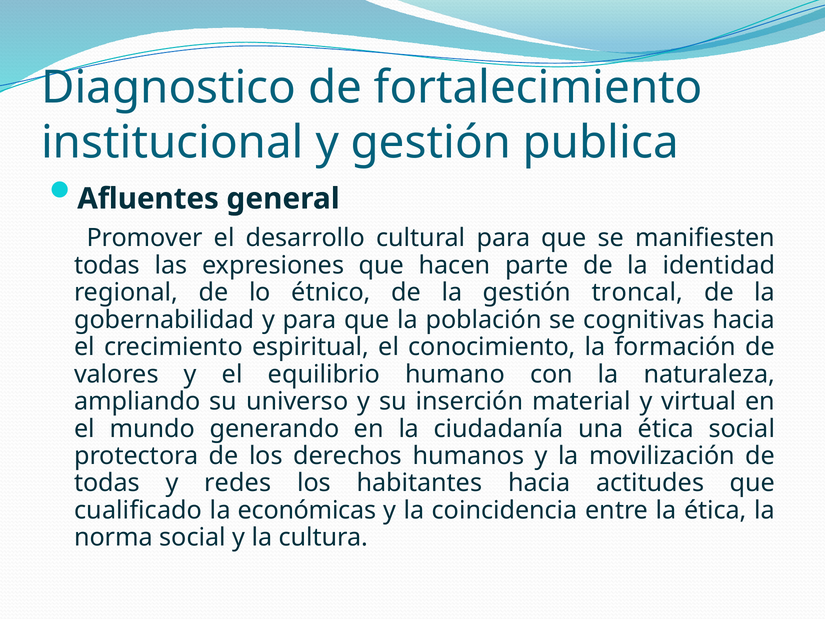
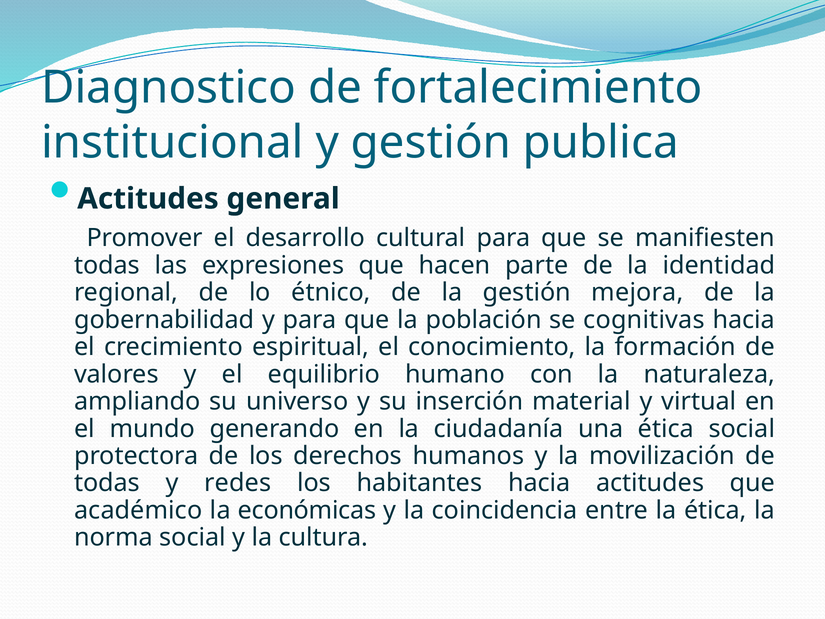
Afluentes: Afluentes -> Actitudes (148, 199)
troncal: troncal -> mejora (637, 292)
cualificado: cualificado -> académico (138, 510)
